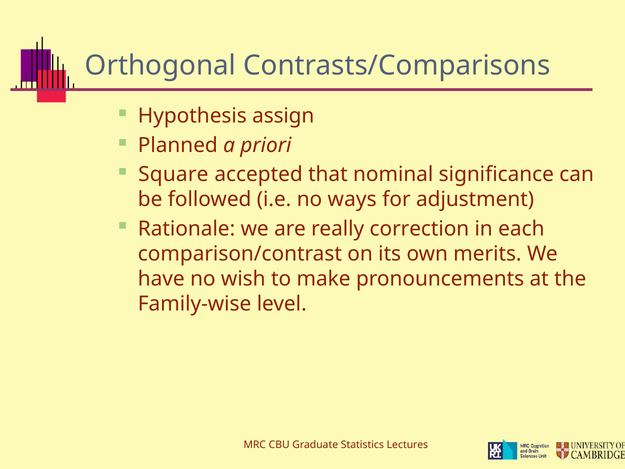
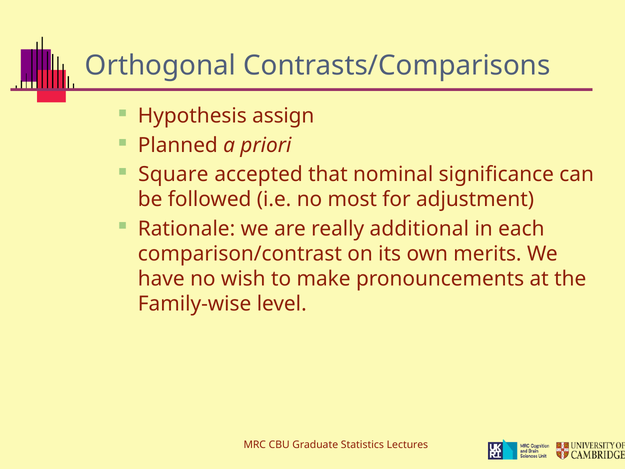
ways: ways -> most (352, 199)
correction: correction -> additional (419, 229)
